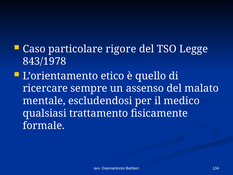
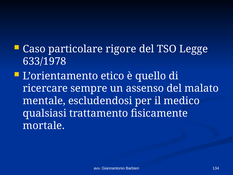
843/1978: 843/1978 -> 633/1978 (44, 61)
formale: formale -> mortale (44, 126)
